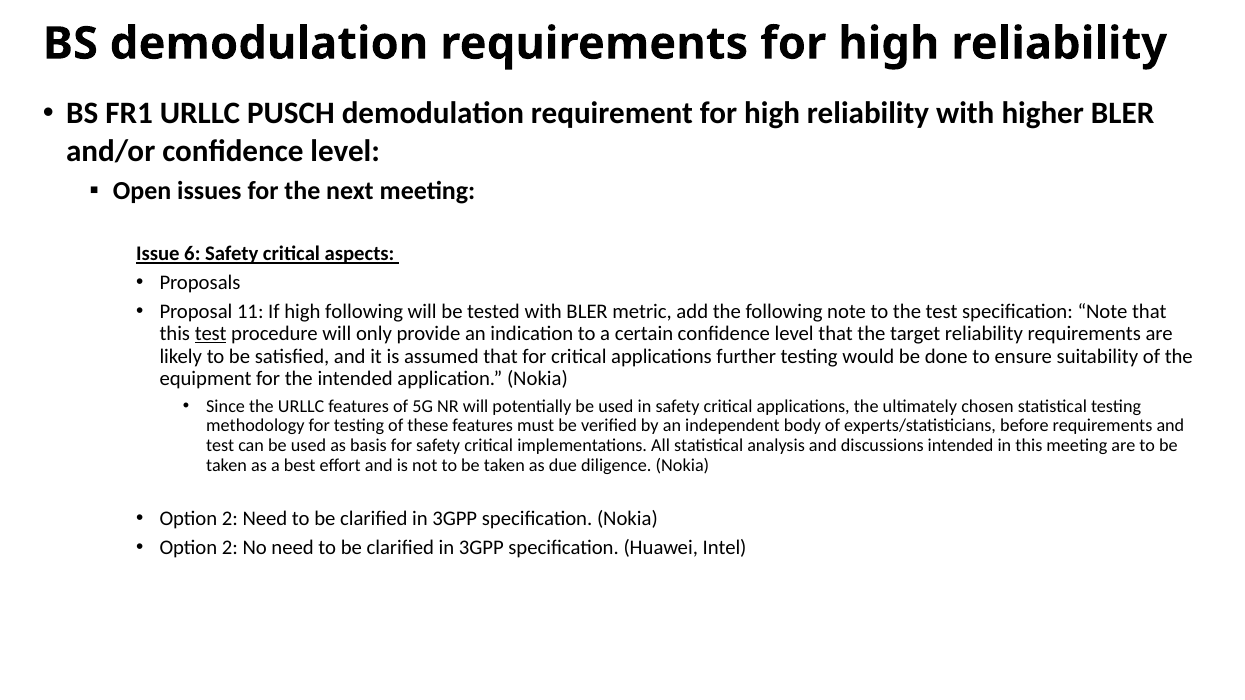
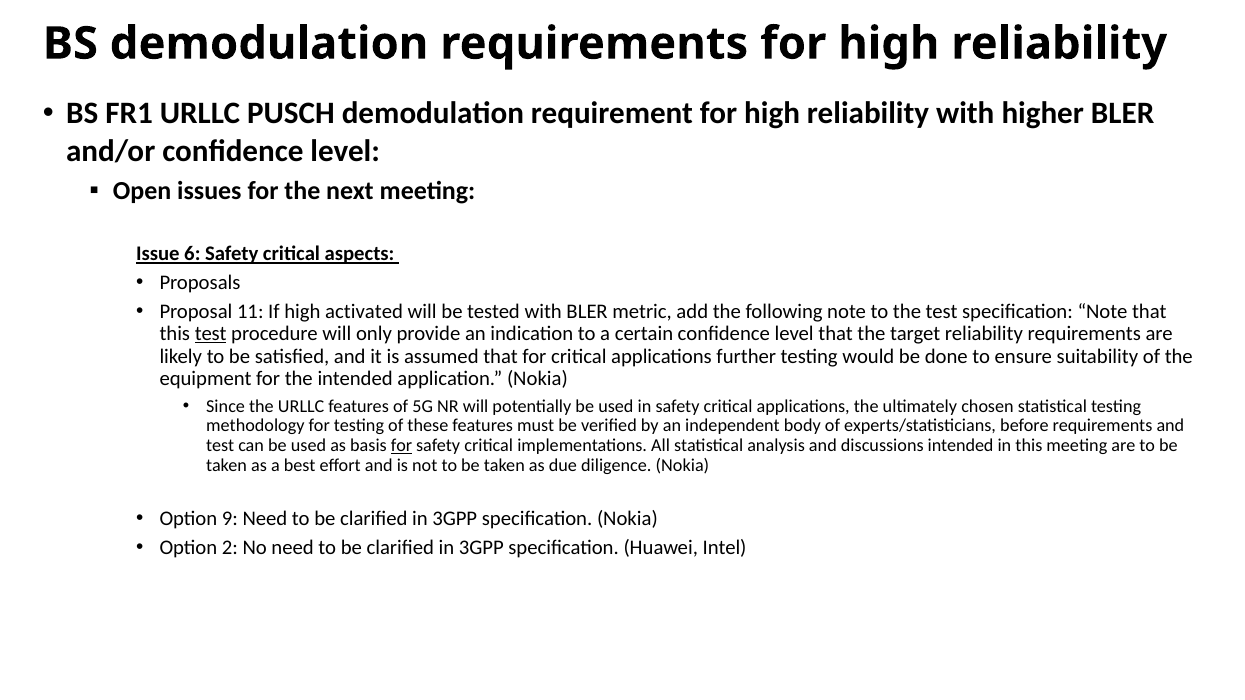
high following: following -> activated (364, 312)
for underline: none -> present (401, 446)
2: 2 -> 9 (230, 519)
